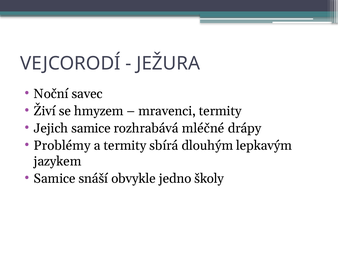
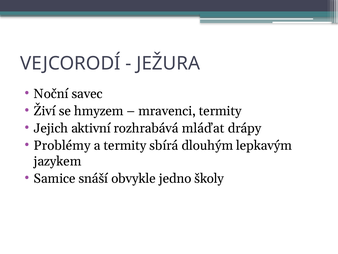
Jejich samice: samice -> aktivní (91, 128)
mléčné: mléčné -> mláďat (203, 128)
